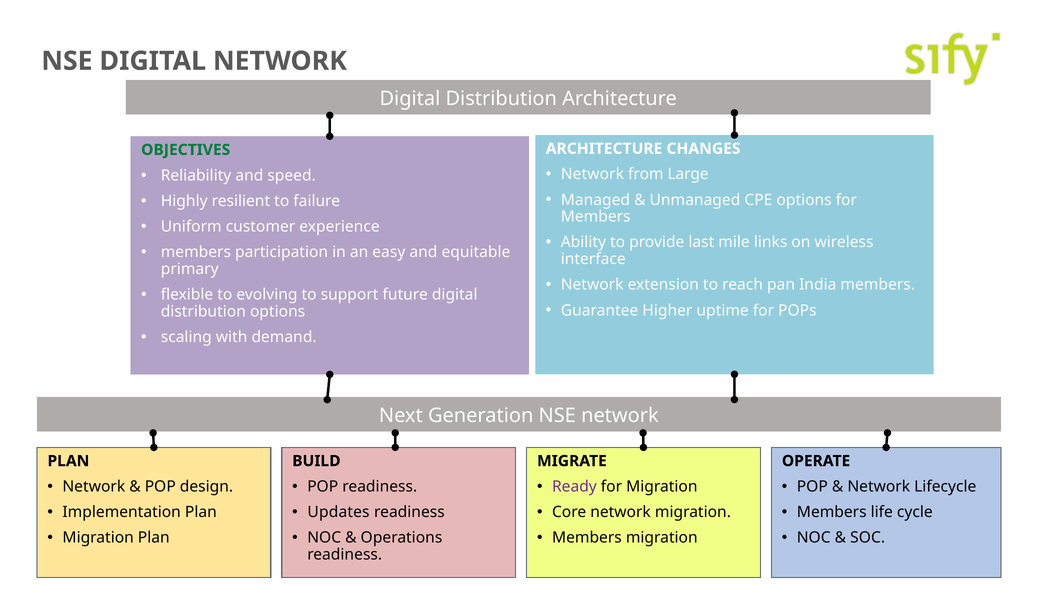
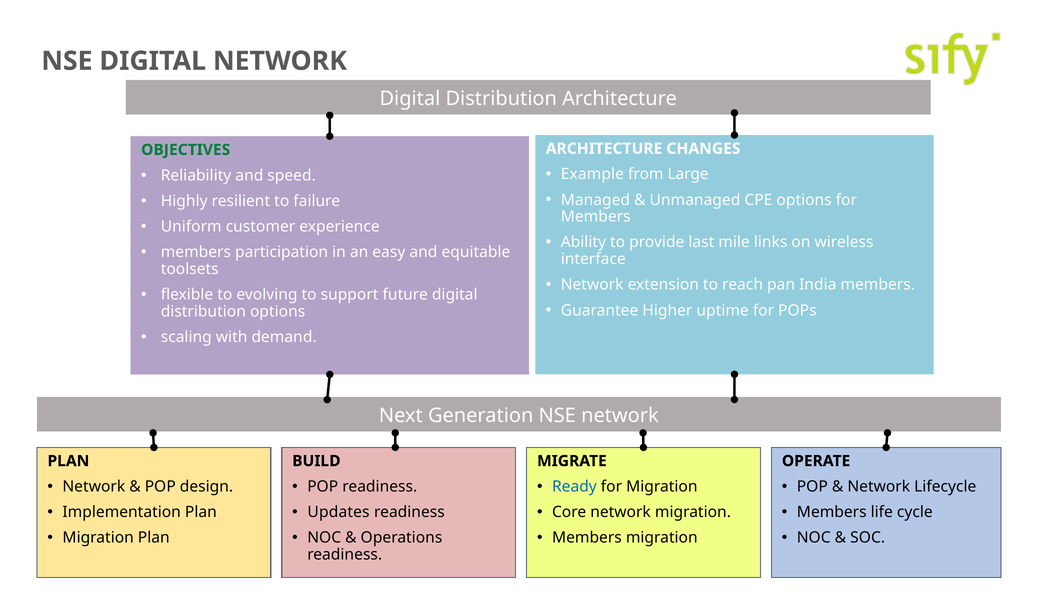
Network: Network -> Example (592, 174)
primary: primary -> toolsets (190, 269)
Ready colour: purple -> blue (574, 486)
